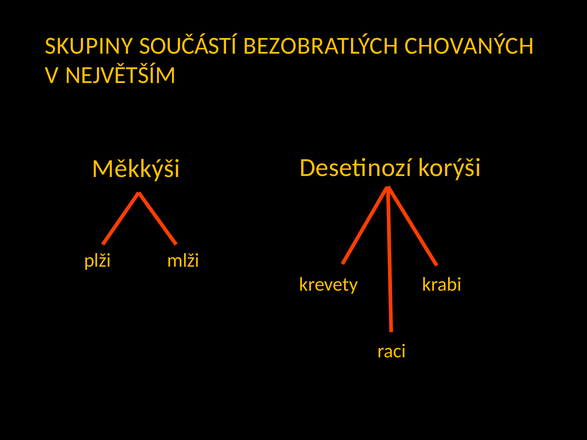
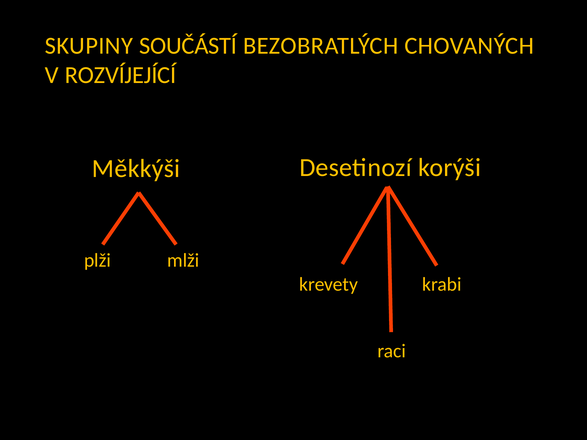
NEJVĚTŠÍM: NEJVĚTŠÍM -> ROZVÍJEJÍCÍ (121, 75)
